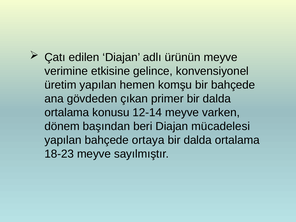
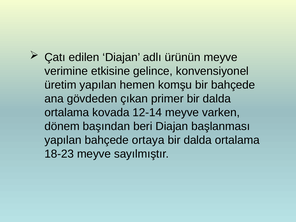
konusu: konusu -> kovada (111, 113)
mücadelesi: mücadelesi -> başlanması (221, 126)
